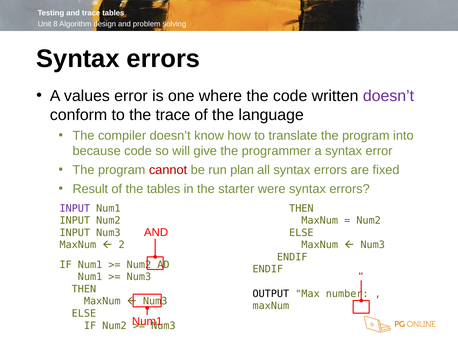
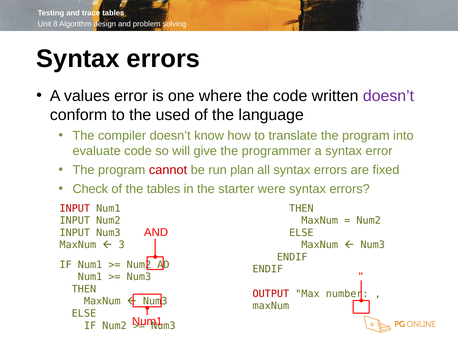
the trace: trace -> used (173, 115)
because: because -> evaluate (97, 151)
Result: Result -> Check (90, 189)
INPUT colour: purple -> red (75, 209)
2: 2 -> 3 (122, 245)
OUTPUT colour: black -> red (271, 294)
